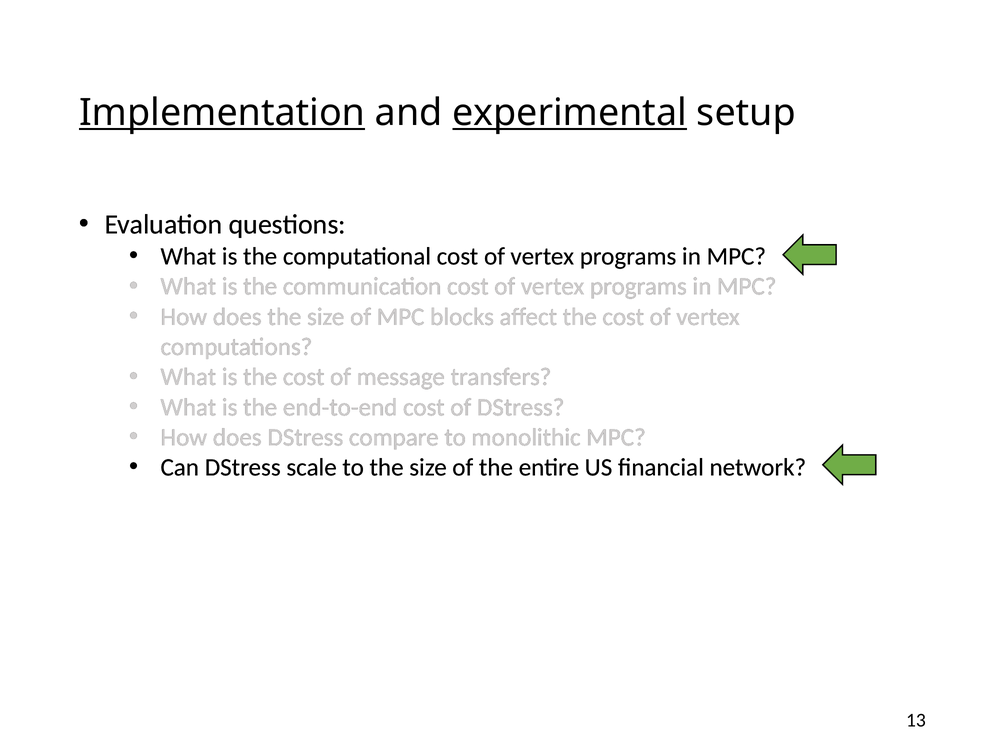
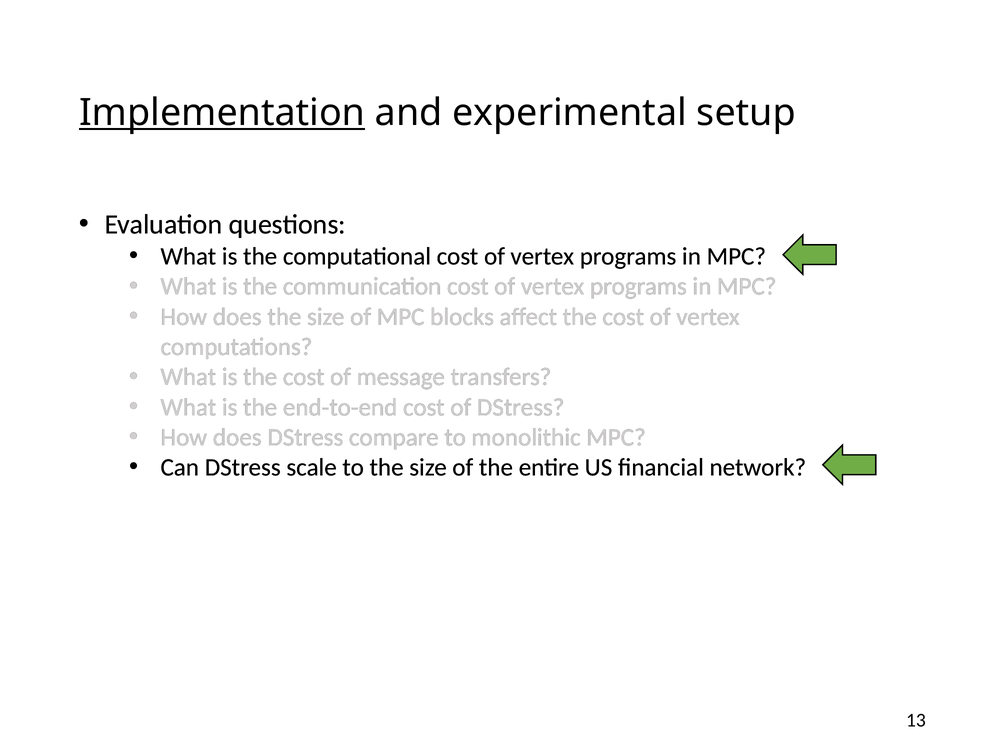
experimental underline: present -> none (570, 113)
